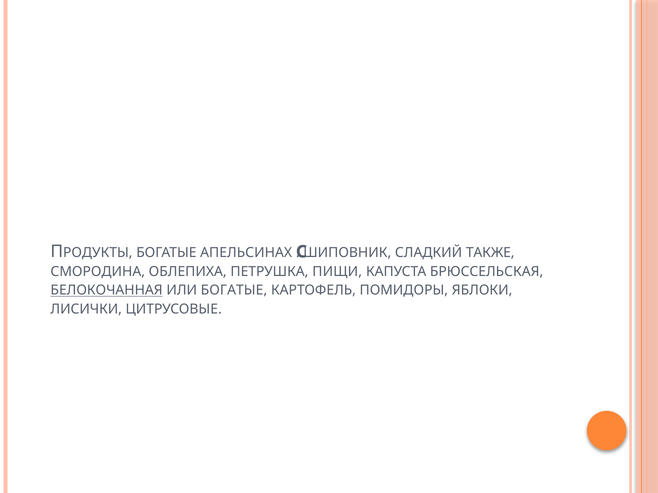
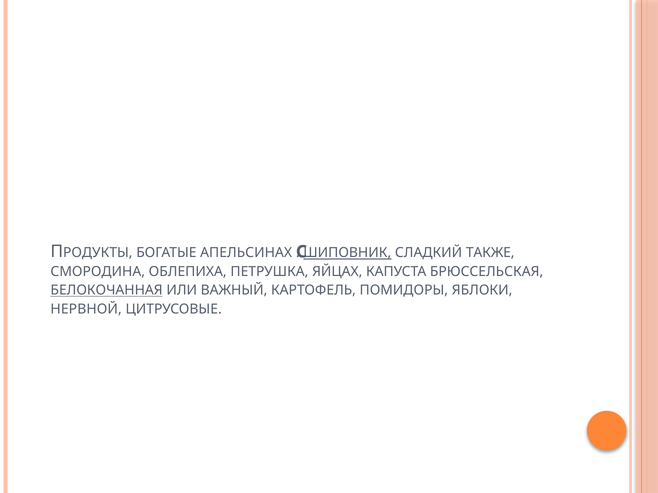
ШИПОВНИК underline: none -> present (347, 253)
ПИЩИ: ПИЩИ -> ЯЙЦАХ (337, 272)
ИЛИ БОГАТЫЕ: БОГАТЫЕ -> ВАЖНЫЙ (234, 291)
ЛИСИЧКИ: ЛИСИЧКИ -> НЕРВНОЙ (86, 309)
